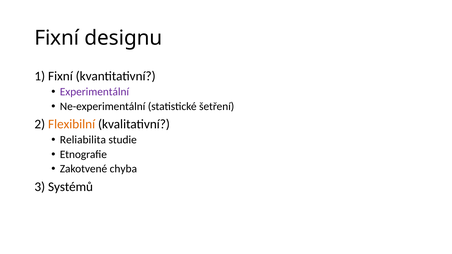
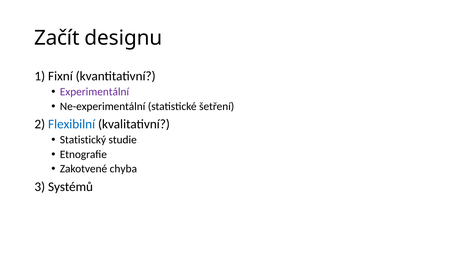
Fixní: Fixní -> Začít (57, 38)
Flexibilní colour: orange -> blue (72, 124)
Reliabilita: Reliabilita -> Statistický (83, 140)
